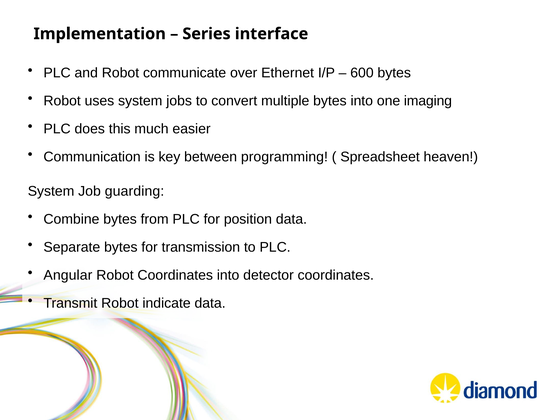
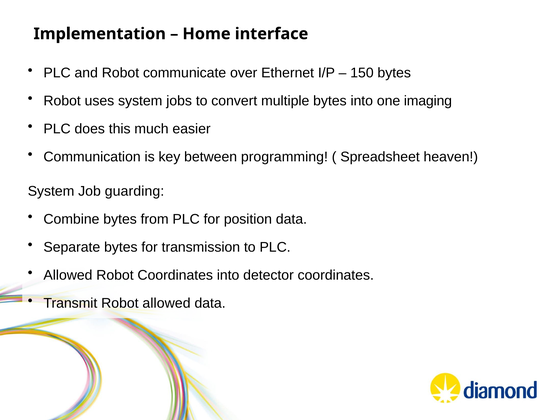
Series: Series -> Home (206, 34)
600: 600 -> 150 (362, 73)
Angular: Angular -> Allowed (68, 275)
Robot indicate: indicate -> allowed (167, 303)
